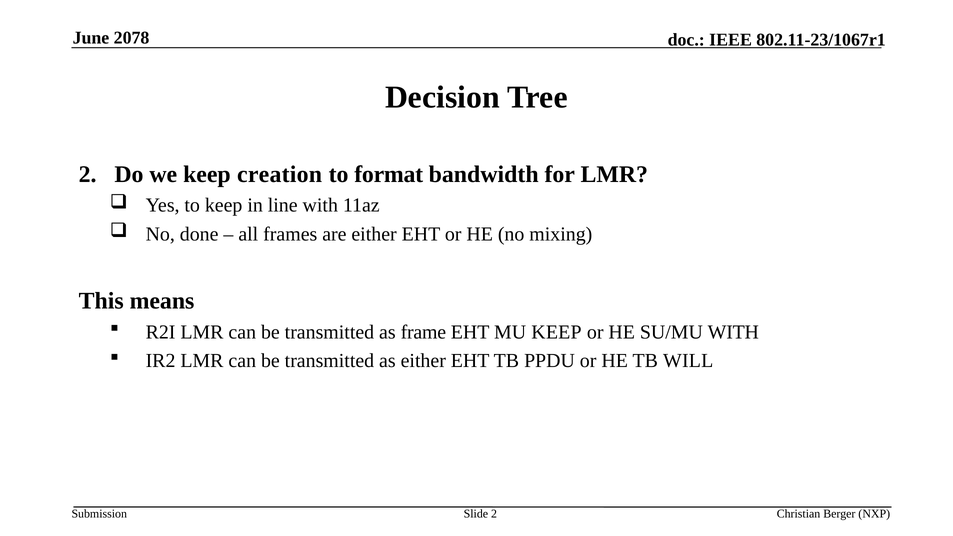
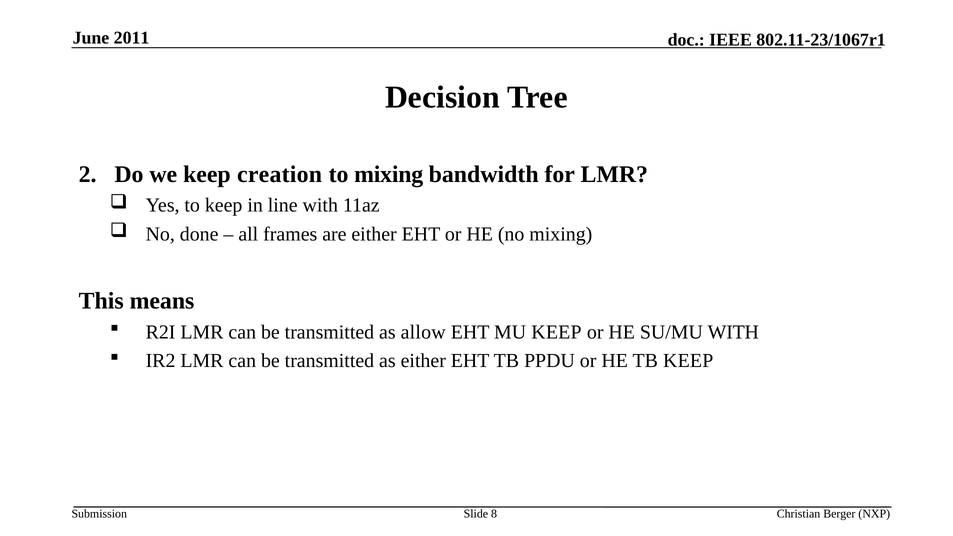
2078: 2078 -> 2011 (132, 38)
to format: format -> mixing (389, 174)
frame: frame -> allow (423, 332)
TB WILL: WILL -> KEEP (688, 361)
Slide 2: 2 -> 8 (494, 514)
